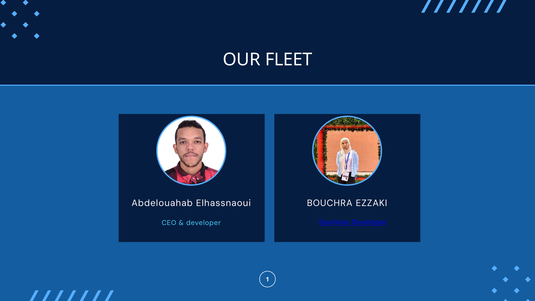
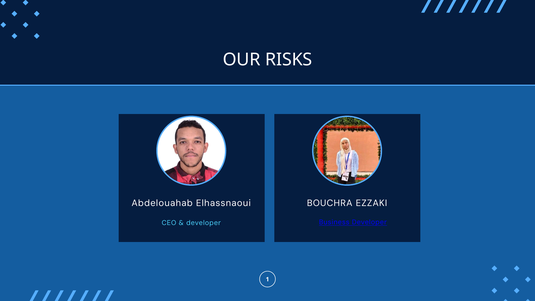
FLEET: FLEET -> RISKS (289, 60)
